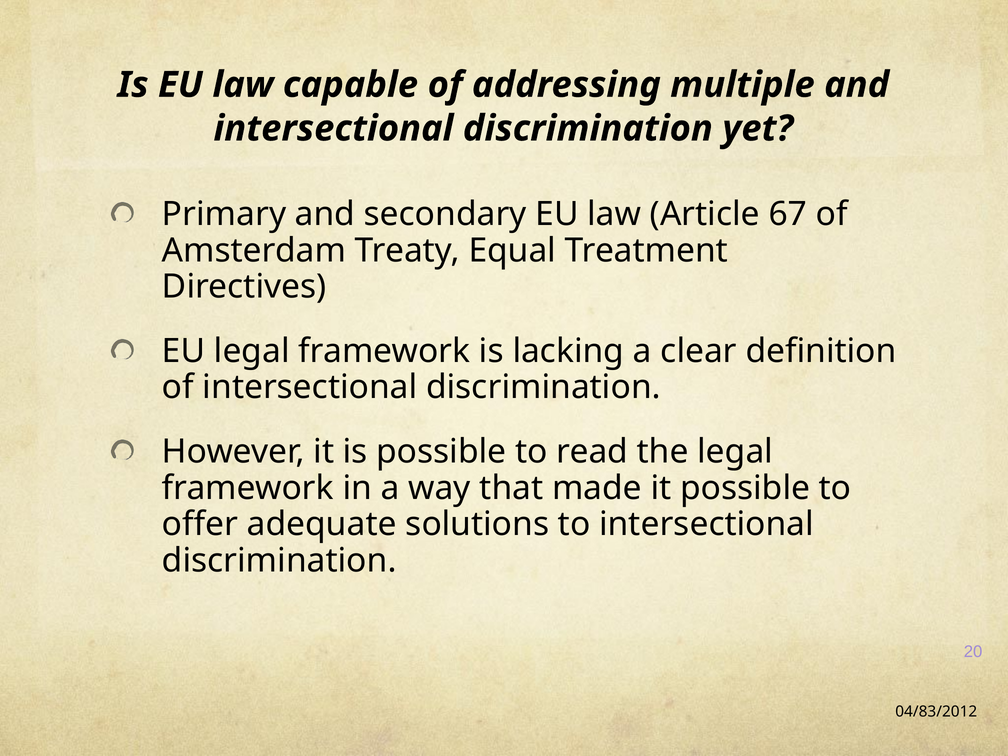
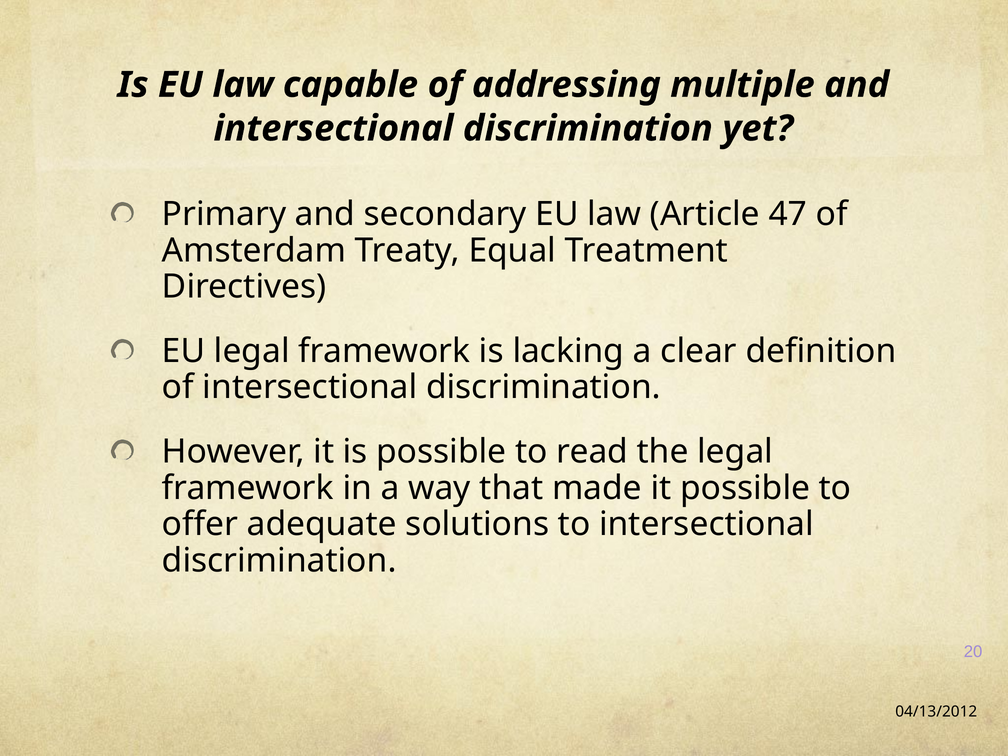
67: 67 -> 47 (788, 214)
04/83/2012: 04/83/2012 -> 04/13/2012 (936, 712)
